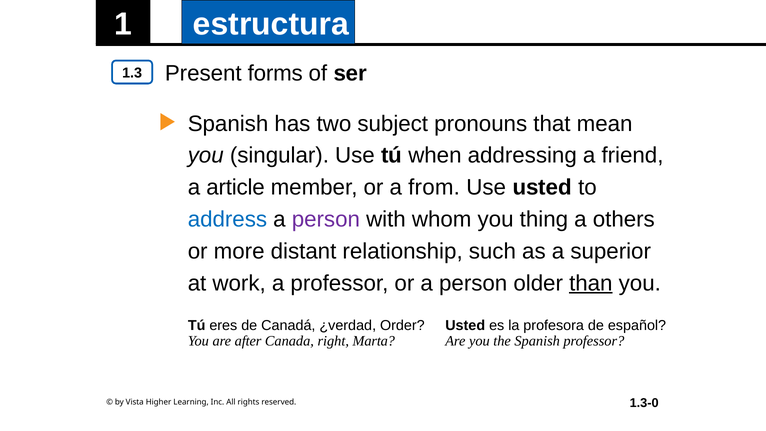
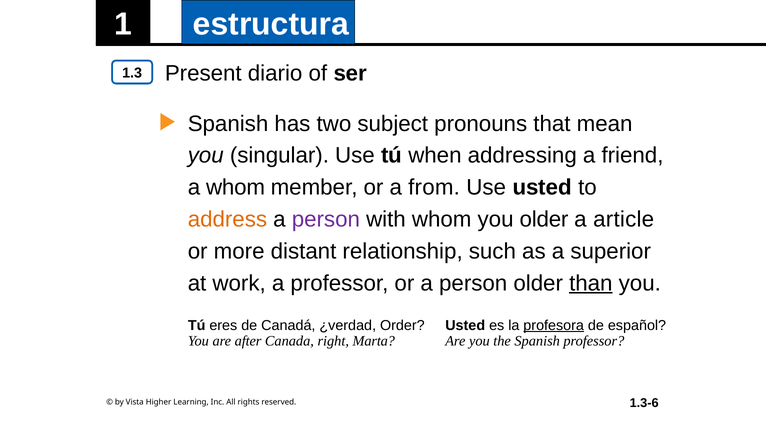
forms: forms -> diario (275, 73)
a article: article -> whom (236, 187)
address colour: blue -> orange (227, 219)
you thing: thing -> older (544, 219)
others: others -> article (624, 219)
profesora underline: none -> present (554, 325)
1.3-0: 1.3-0 -> 1.3-6 (644, 403)
